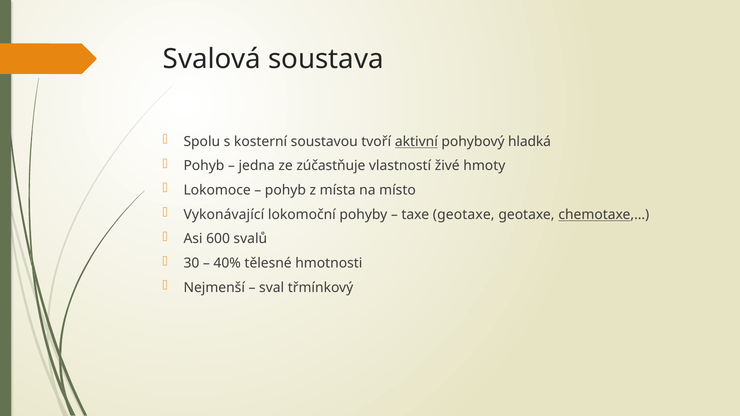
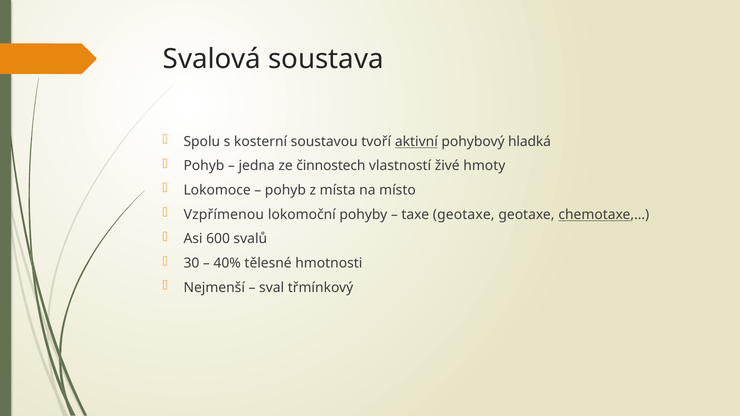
zúčastňuje: zúčastňuje -> činnostech (331, 166)
Vykonávající: Vykonávající -> Vzpřímenou (224, 215)
